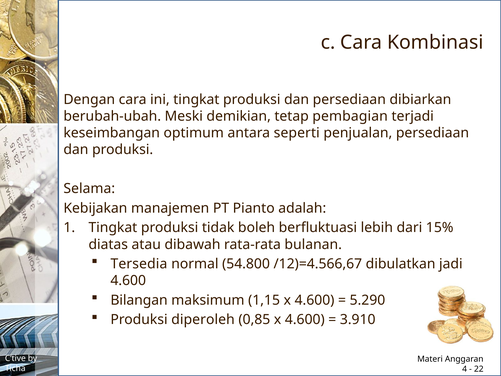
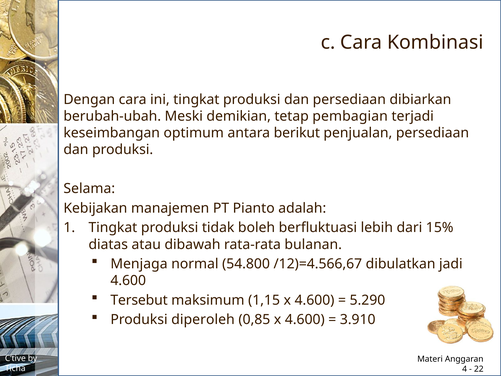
seperti: seperti -> berikut (297, 133)
Tersedia: Tersedia -> Menjaga (139, 264)
Bilangan: Bilangan -> Tersebut (139, 300)
